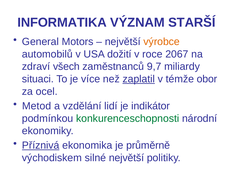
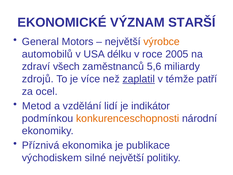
INFORMATIKA: INFORMATIKA -> EKONOMICKÉ (62, 22)
dožití: dožití -> délku (119, 54)
2067: 2067 -> 2005 (177, 54)
9,7: 9,7 -> 5,6 (154, 66)
situaci: situaci -> zdrojů (38, 79)
obor: obor -> patří (207, 79)
konkurenceschopnosti colour: green -> orange (128, 118)
Příznivá underline: present -> none (41, 145)
průměrně: průměrně -> publikace (148, 145)
